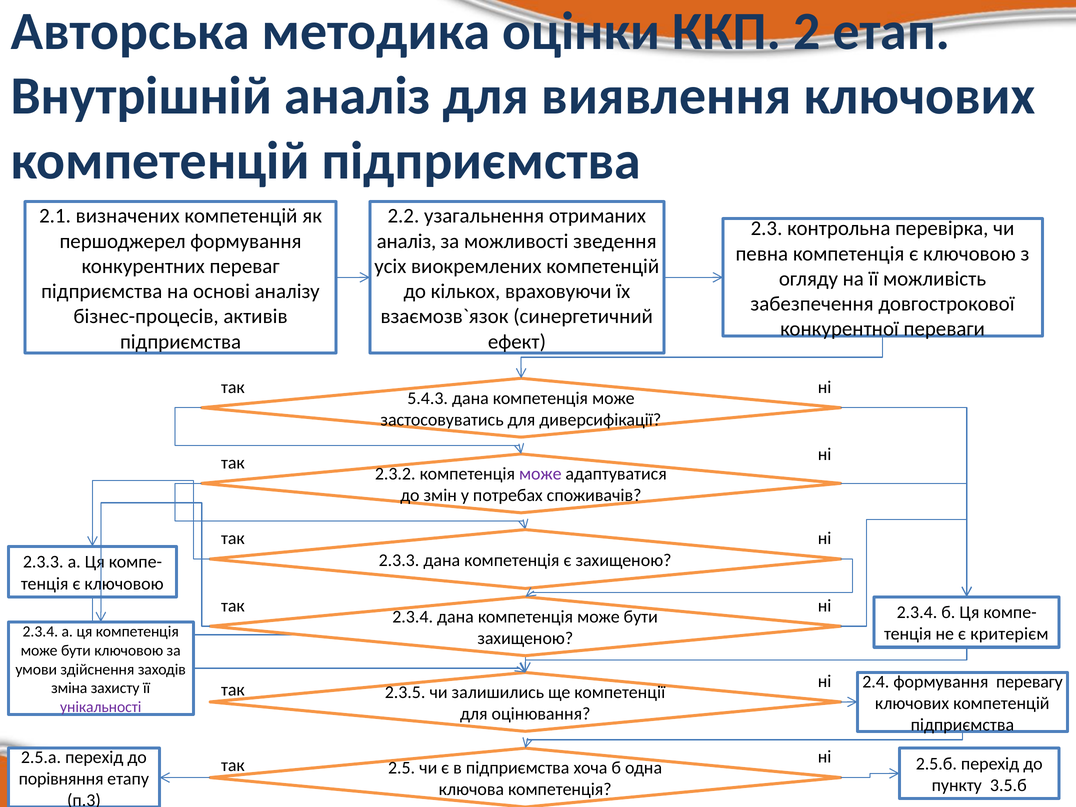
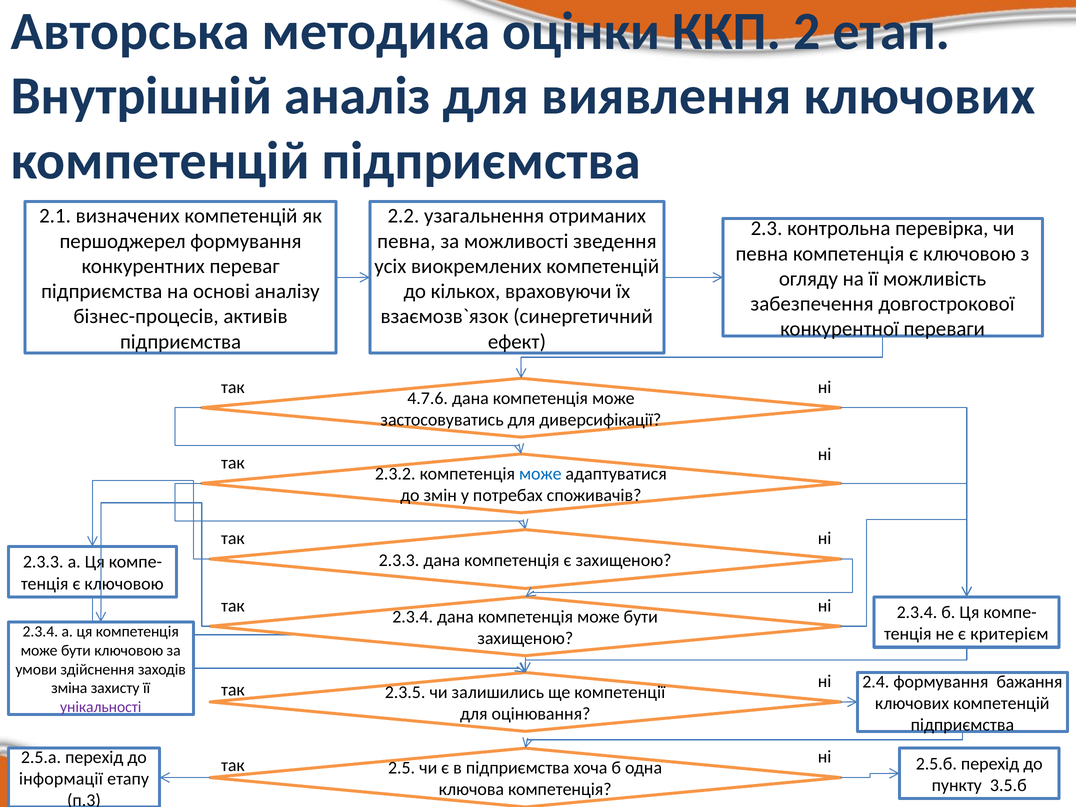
аналіз: аналіз -> певна (406, 241)
5.4.3: 5.4.3 -> 4.7.6 (428, 398)
може colour: purple -> blue (540, 474)
перевагу: перевагу -> бажання (1029, 682)
порівняння: порівняння -> інформації (61, 779)
